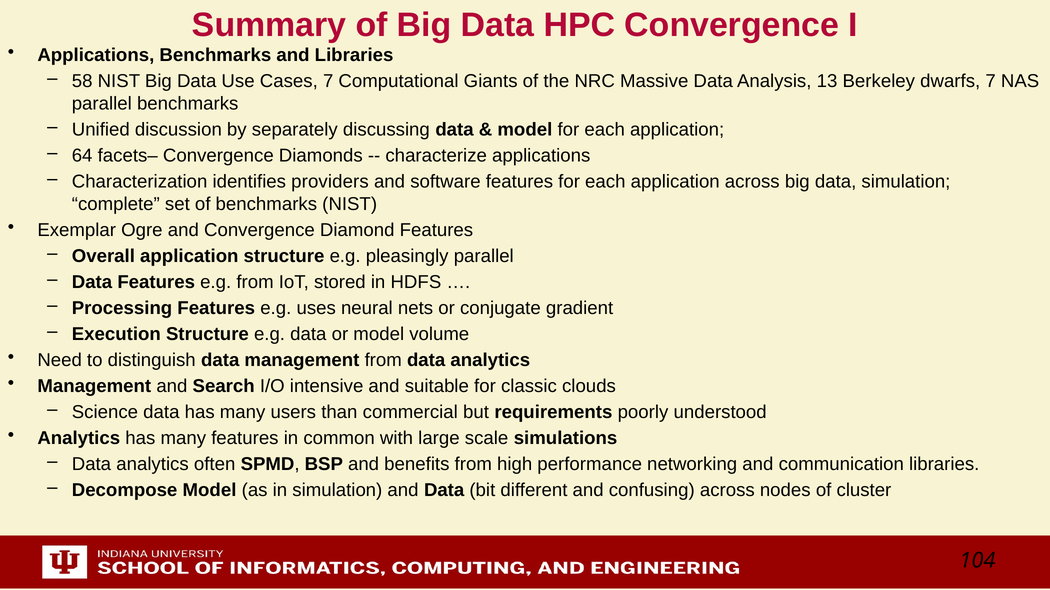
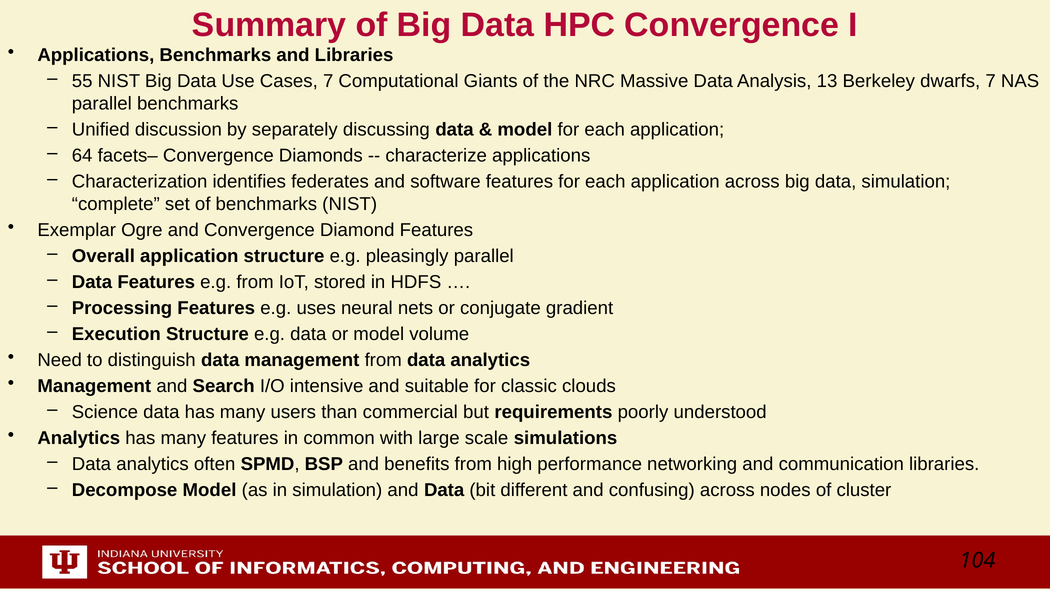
58: 58 -> 55 (82, 81)
providers: providers -> federates (330, 182)
